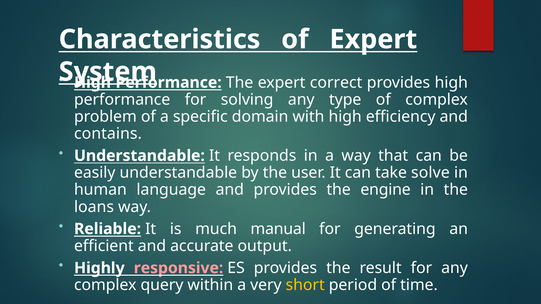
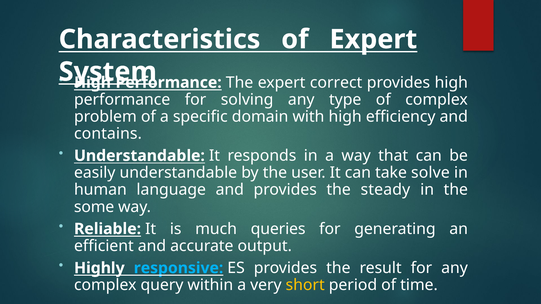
engine: engine -> steady (385, 190)
loans: loans -> some (94, 207)
manual: manual -> queries (278, 229)
responsive colour: pink -> light blue (179, 268)
